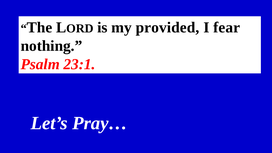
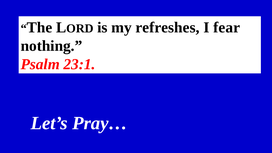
provided: provided -> refreshes (167, 28)
